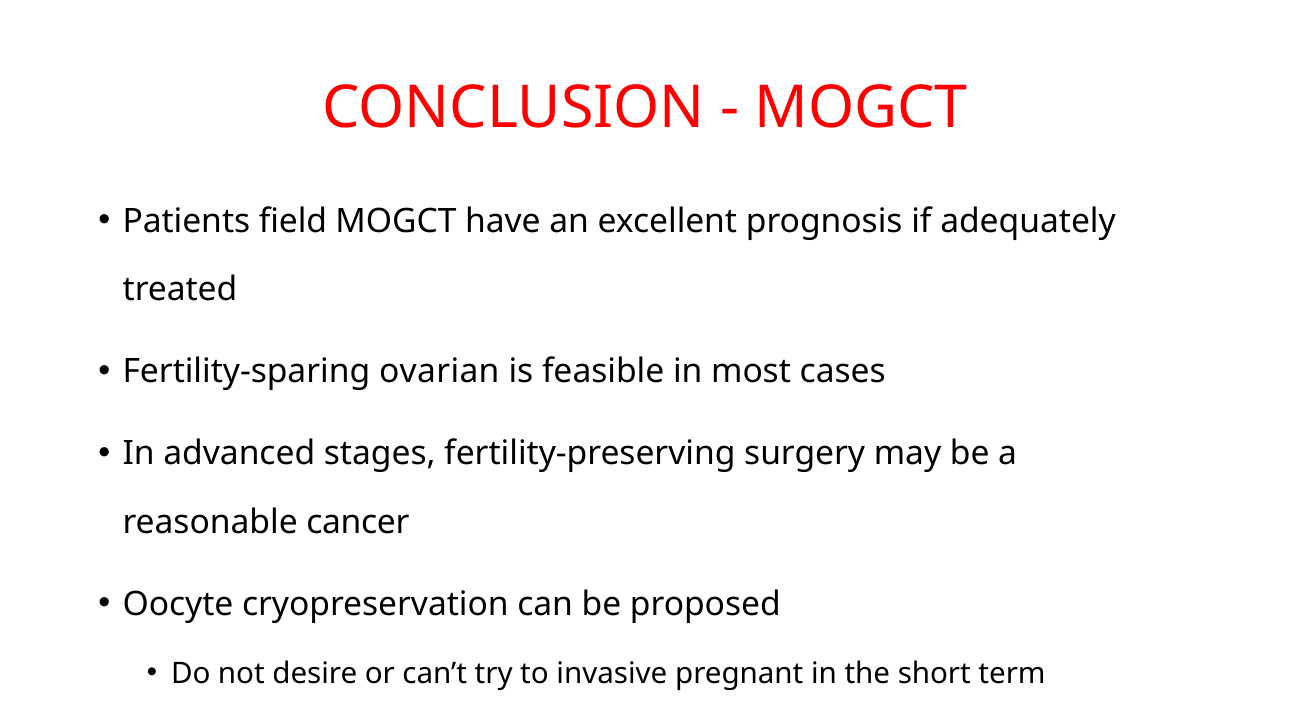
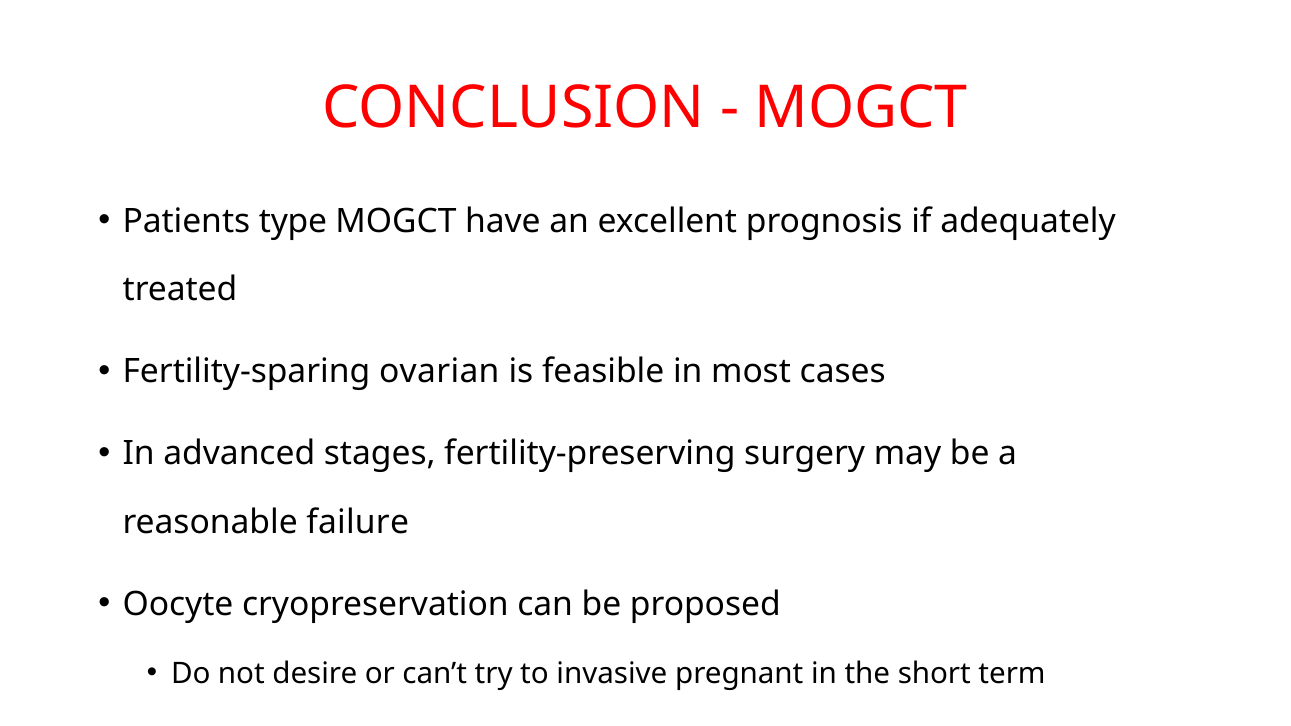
field: field -> type (293, 221)
cancer: cancer -> failure (358, 522)
